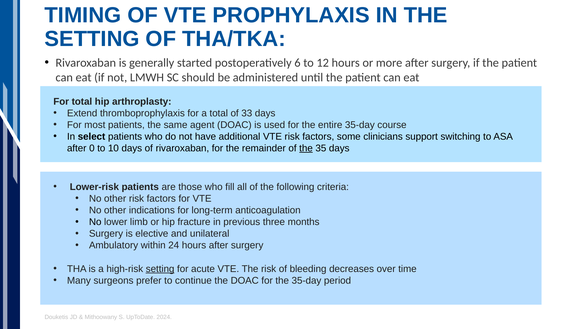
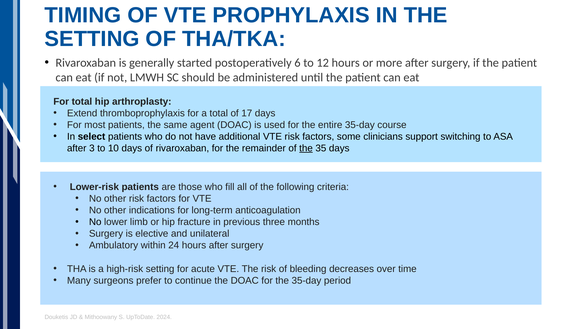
33: 33 -> 17 (247, 113)
0: 0 -> 3 (92, 148)
setting underline: present -> none (160, 269)
